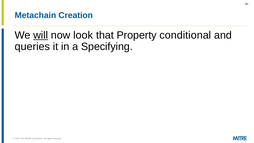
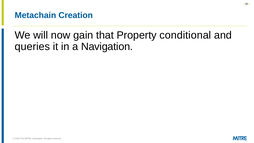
will underline: present -> none (41, 35)
look: look -> gain (83, 35)
Specifying: Specifying -> Navigation (107, 47)
